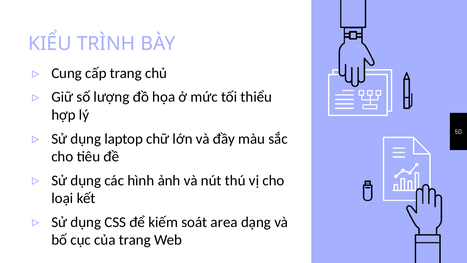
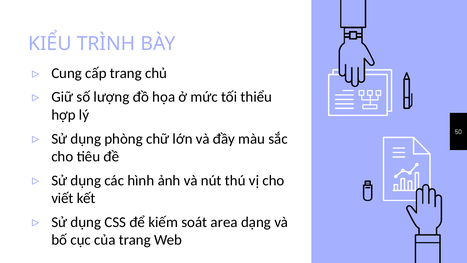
laptop: laptop -> phòng (124, 139)
loại: loại -> viết (62, 198)
